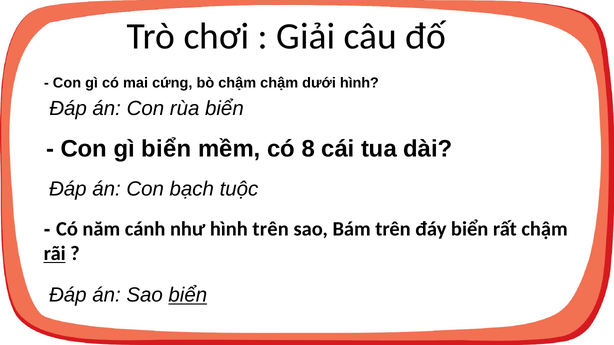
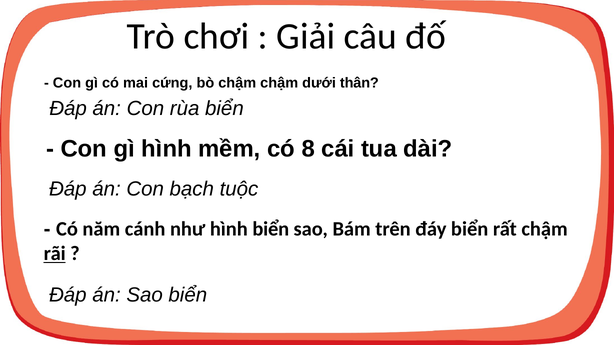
dưới hình: hình -> thân (359, 83)
gì biển: biển -> hình (166, 149)
hình trên: trên -> biển (271, 229)
biển underline: present -> none (188, 296)
